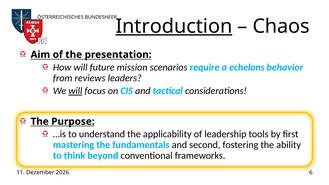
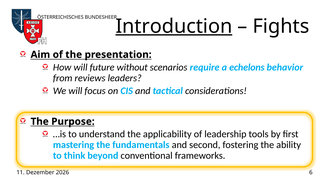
Chaos: Chaos -> Fights (281, 26)
mission: mission -> without (132, 67)
will underline: present -> none (75, 91)
